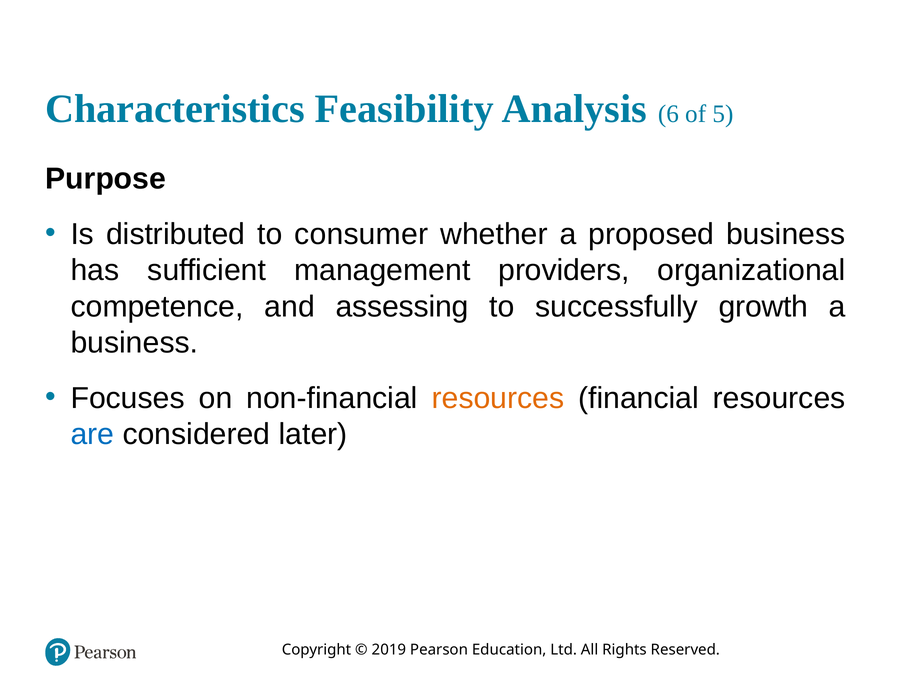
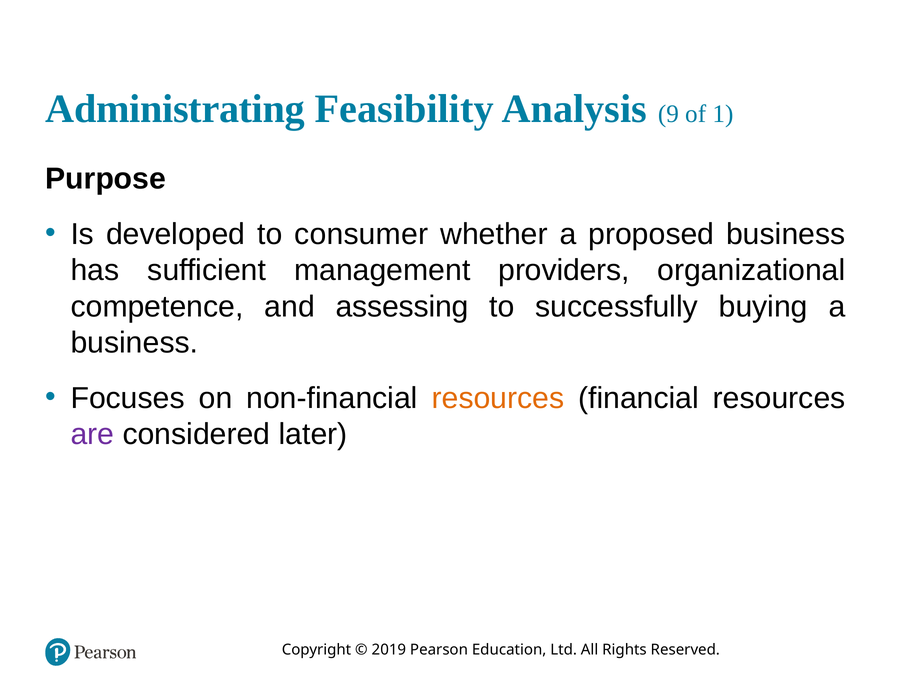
Characteristics: Characteristics -> Administrating (175, 109)
6: 6 -> 9 (668, 114)
5: 5 -> 1 (723, 114)
distributed: distributed -> developed (176, 234)
growth: growth -> buying (763, 306)
are colour: blue -> purple (92, 434)
